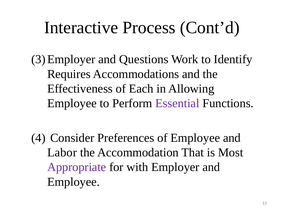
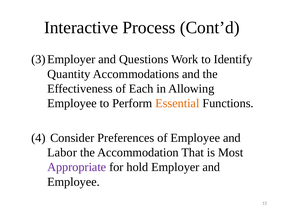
Requires: Requires -> Quantity (69, 74)
Essential colour: purple -> orange (177, 103)
with: with -> hold (137, 167)
